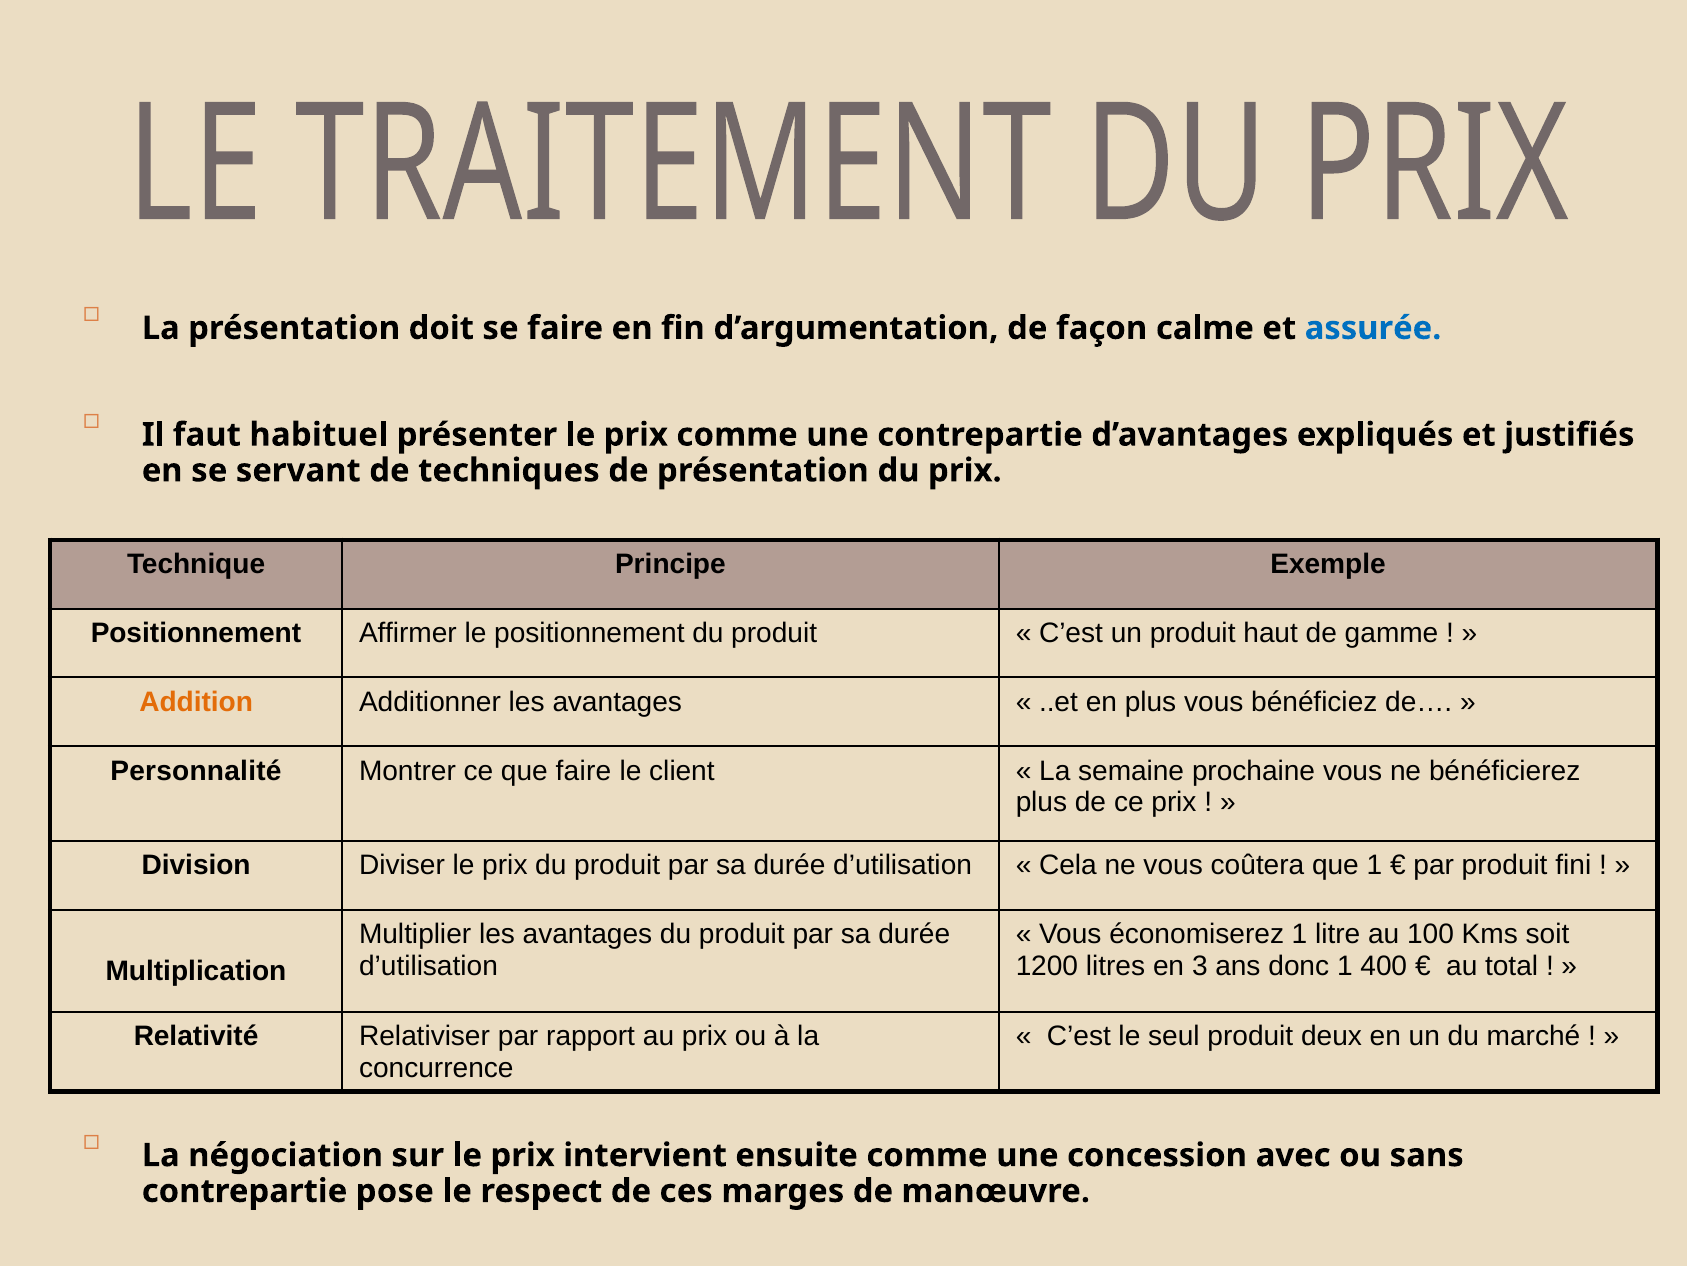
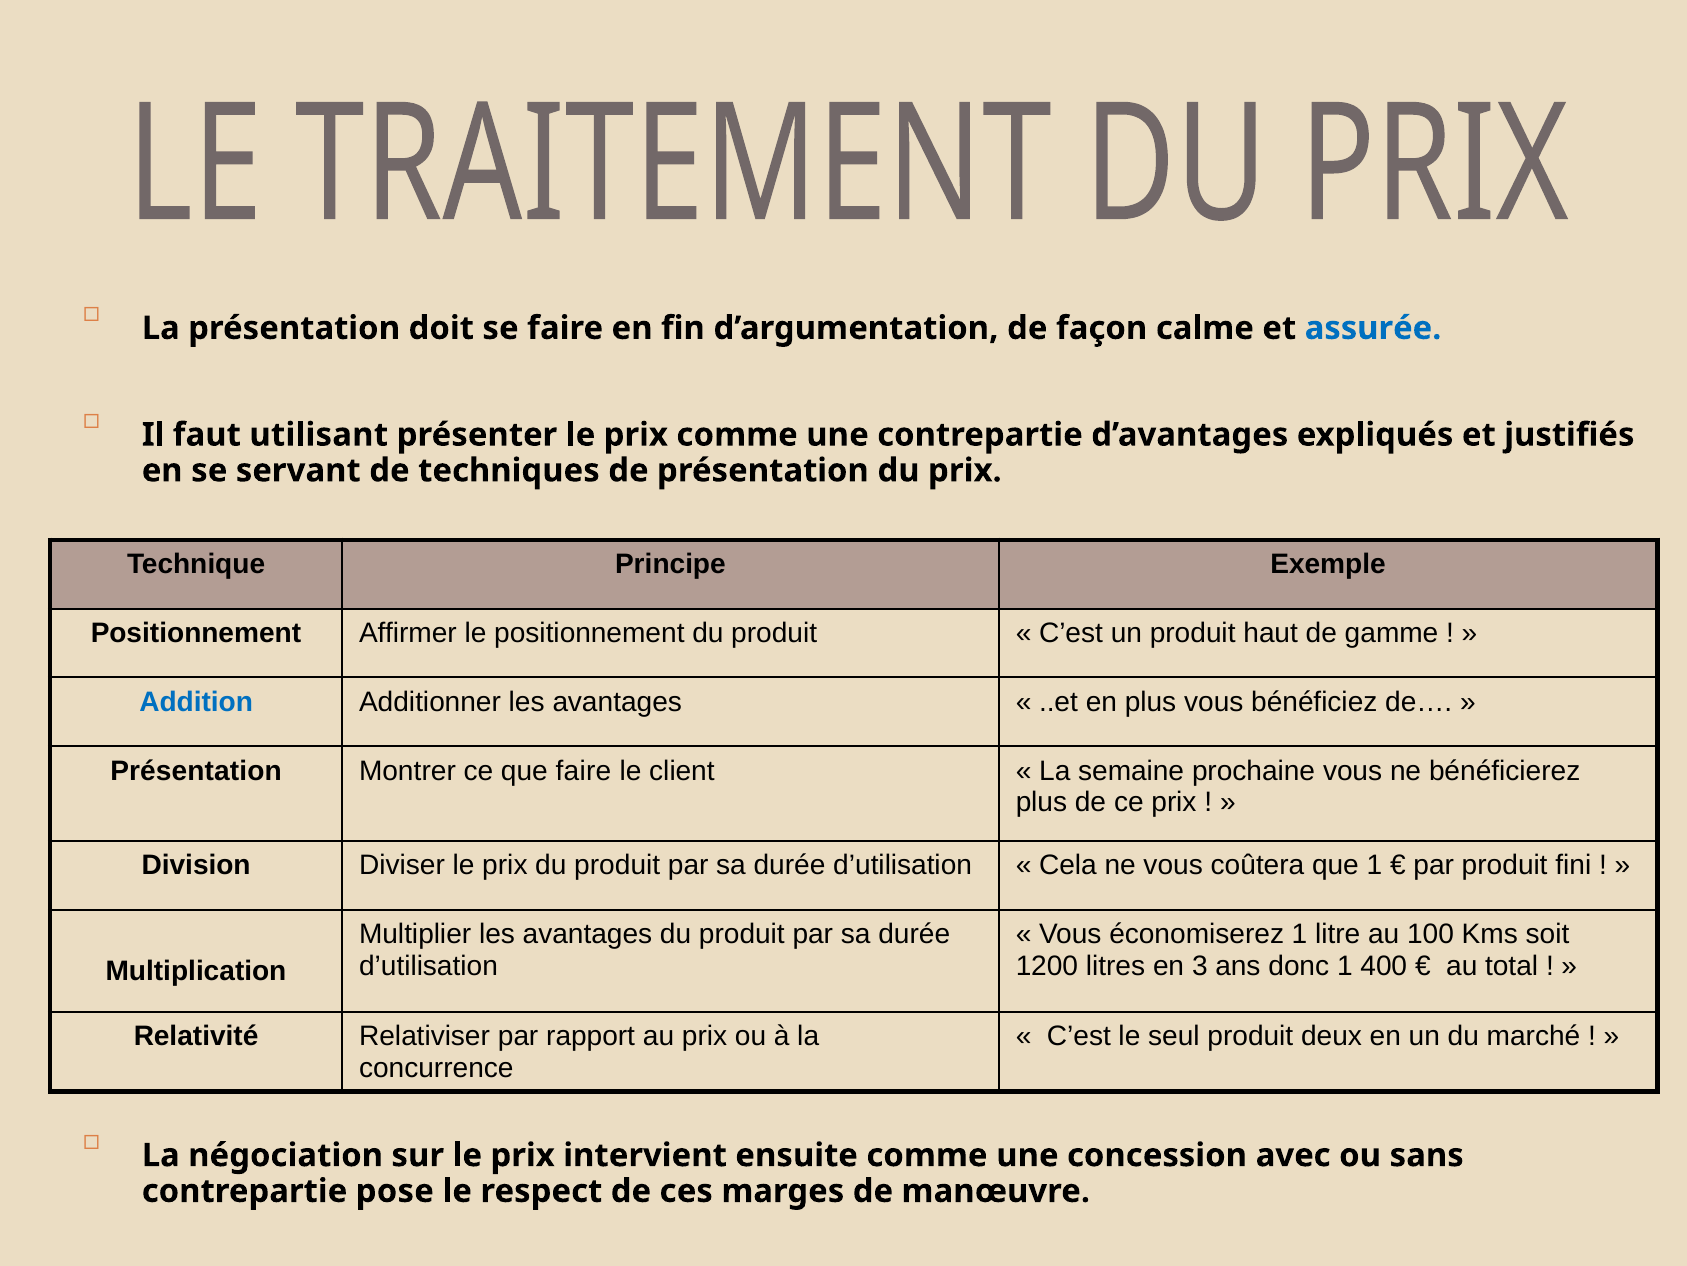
habituel: habituel -> utilisant (319, 435)
Addition colour: orange -> blue (196, 702)
Personnalité: Personnalité -> Présentation (196, 771)
